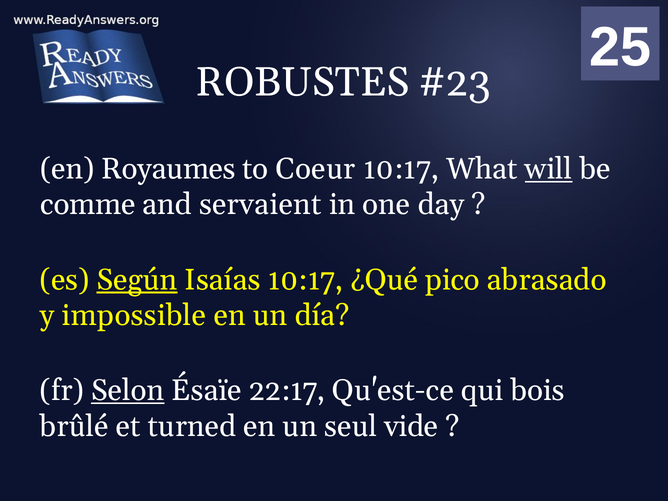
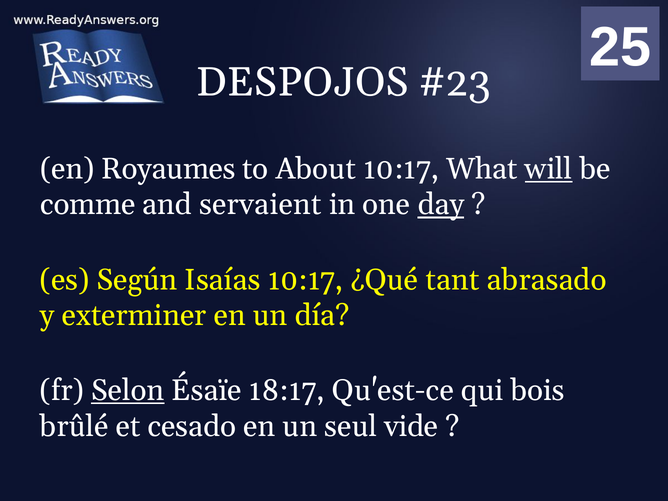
ROBUSTES: ROBUSTES -> DESPOJOS (303, 82)
Coeur: Coeur -> About (316, 169)
day underline: none -> present (441, 205)
Según underline: present -> none (137, 280)
pico: pico -> tant (452, 280)
impossible: impossible -> exterminer (134, 315)
22:17: 22:17 -> 18:17 (287, 391)
turned: turned -> cesado (192, 426)
